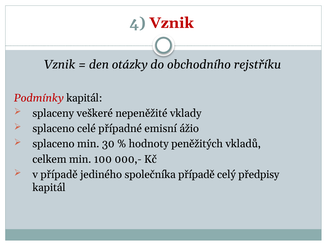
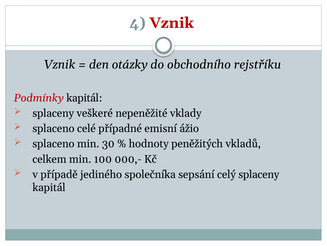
společníka případě: případě -> sepsání (196, 174)
celý předpisy: předpisy -> splaceny (259, 174)
